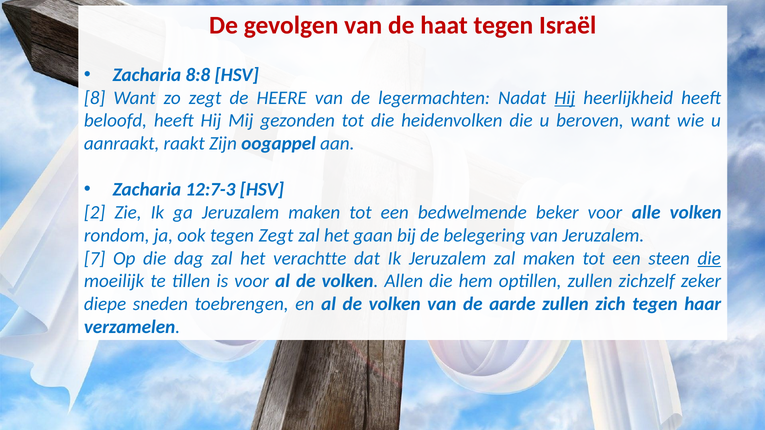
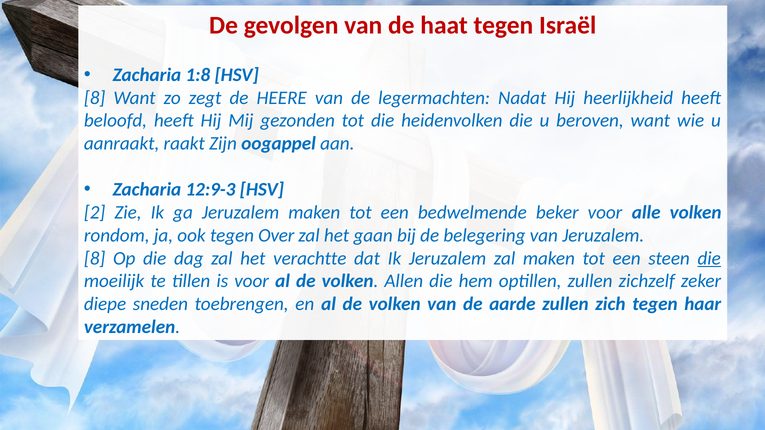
8:8: 8:8 -> 1:8 (198, 75)
Hij underline: present -> none (565, 98)
12:7-3: 12:7-3 -> 12:9-3 (210, 190)
tegen Zegt: Zegt -> Over (276, 235)
7: 7 -> 8 (95, 258)
